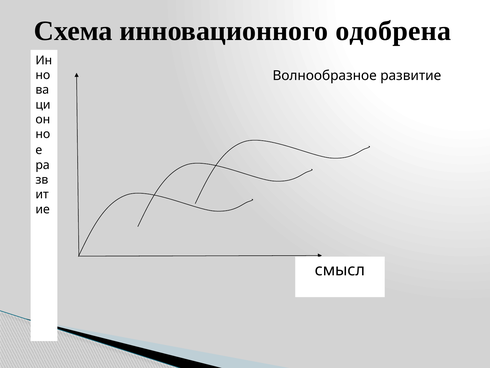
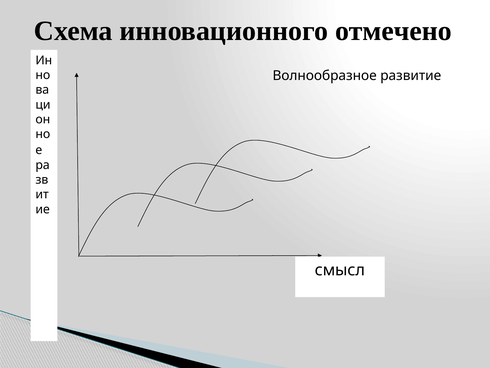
одобрена: одобрена -> отмечено (393, 31)
